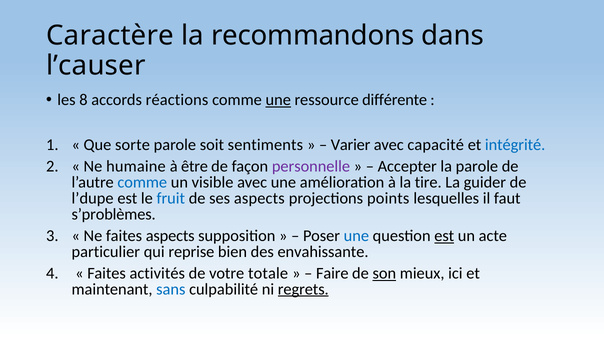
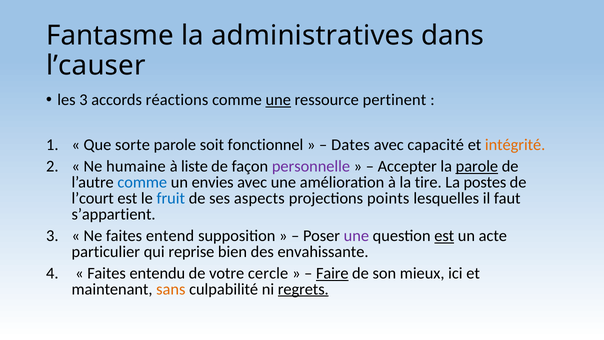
Caractère: Caractère -> Fantasme (110, 36)
recommandons: recommandons -> administratives (313, 36)
les 8: 8 -> 3 (83, 100)
différente: différente -> pertinent (394, 100)
sentiments: sentiments -> fonctionnel (266, 145)
Varier: Varier -> Dates (350, 145)
intégrité colour: blue -> orange (515, 145)
être: être -> liste (195, 166)
parole underline: none -> present (477, 166)
visible: visible -> envies (213, 182)
guider: guider -> postes (485, 182)
l’dupe: l’dupe -> l’court (93, 198)
s’problèmes: s’problèmes -> s’appartient (114, 214)
faites aspects: aspects -> entend (170, 236)
une colour: blue -> purple (356, 236)
activités: activités -> entendu (157, 273)
totale: totale -> cercle (268, 273)
Faire underline: none -> present (332, 273)
son underline: present -> none (384, 273)
sans colour: blue -> orange (171, 289)
